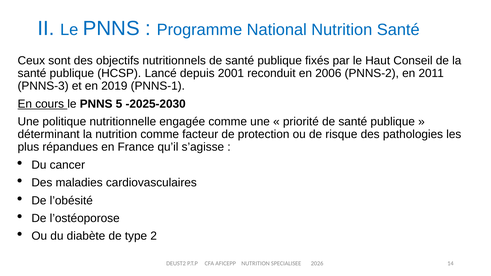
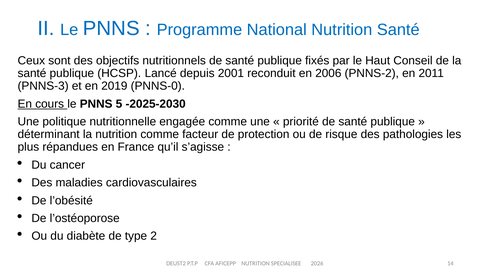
PNNS-1: PNNS-1 -> PNNS-0 (158, 86)
